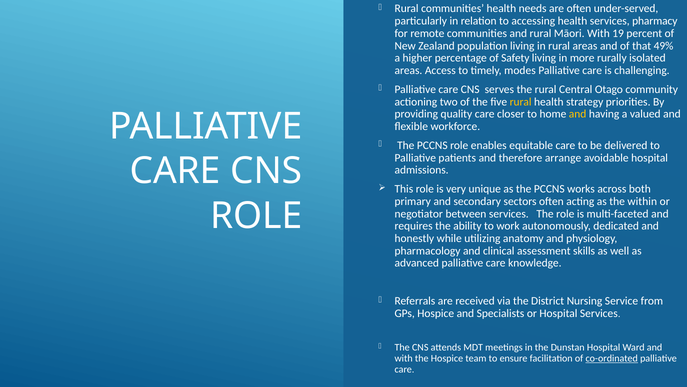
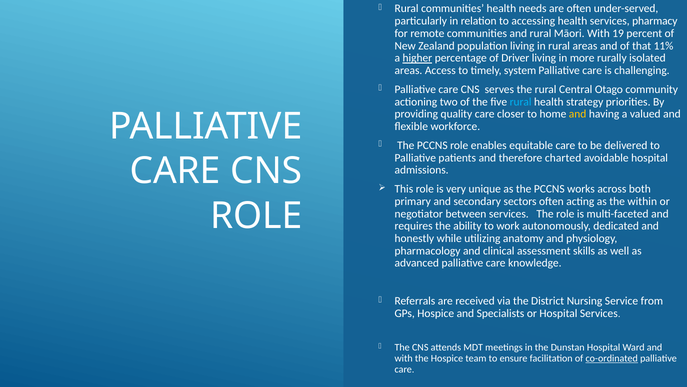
49%: 49% -> 11% (664, 46)
higher underline: none -> present (417, 58)
Safety: Safety -> Driver (515, 58)
modes: modes -> system (520, 70)
rural colour: yellow -> light blue (521, 102)
arrange: arrange -> charted (563, 158)
